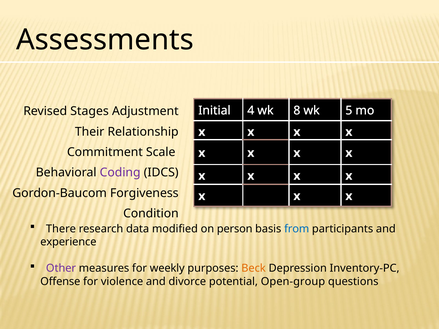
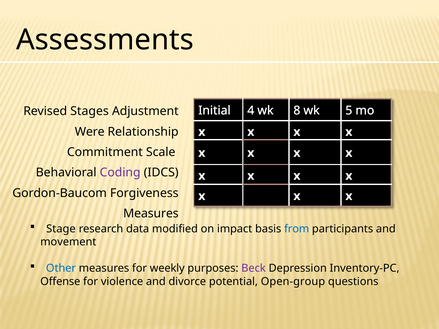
Their: Their -> Were (90, 132)
Condition: Condition -> Measures (151, 214)
There: There -> Stage (61, 229)
person: person -> impact (235, 229)
experience: experience -> movement (68, 242)
Other colour: purple -> blue (61, 269)
Beck colour: orange -> purple (254, 269)
